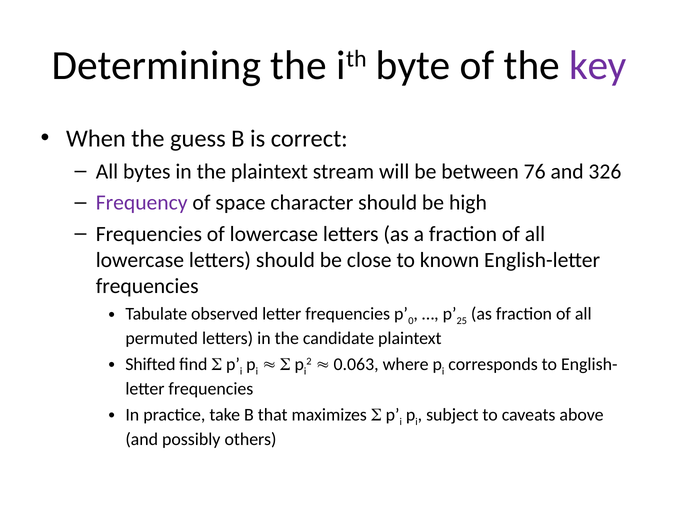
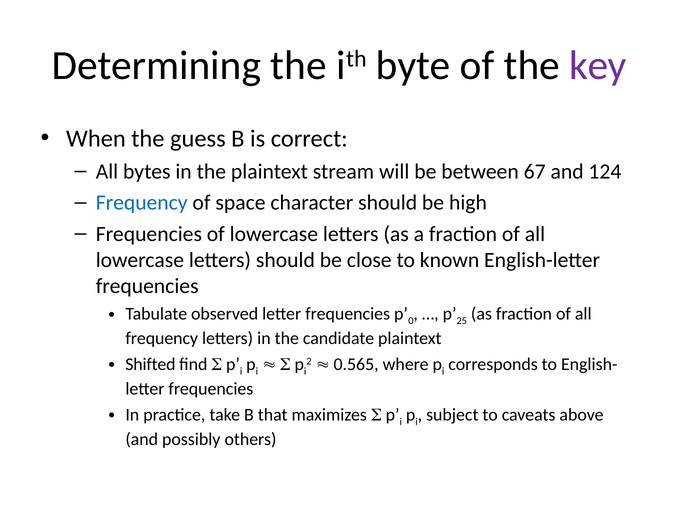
76: 76 -> 67 (535, 171)
326: 326 -> 124 (605, 171)
Frequency colour: purple -> blue (142, 202)
permuted: permuted -> frequency (162, 338)
0.063: 0.063 -> 0.565 (356, 364)
